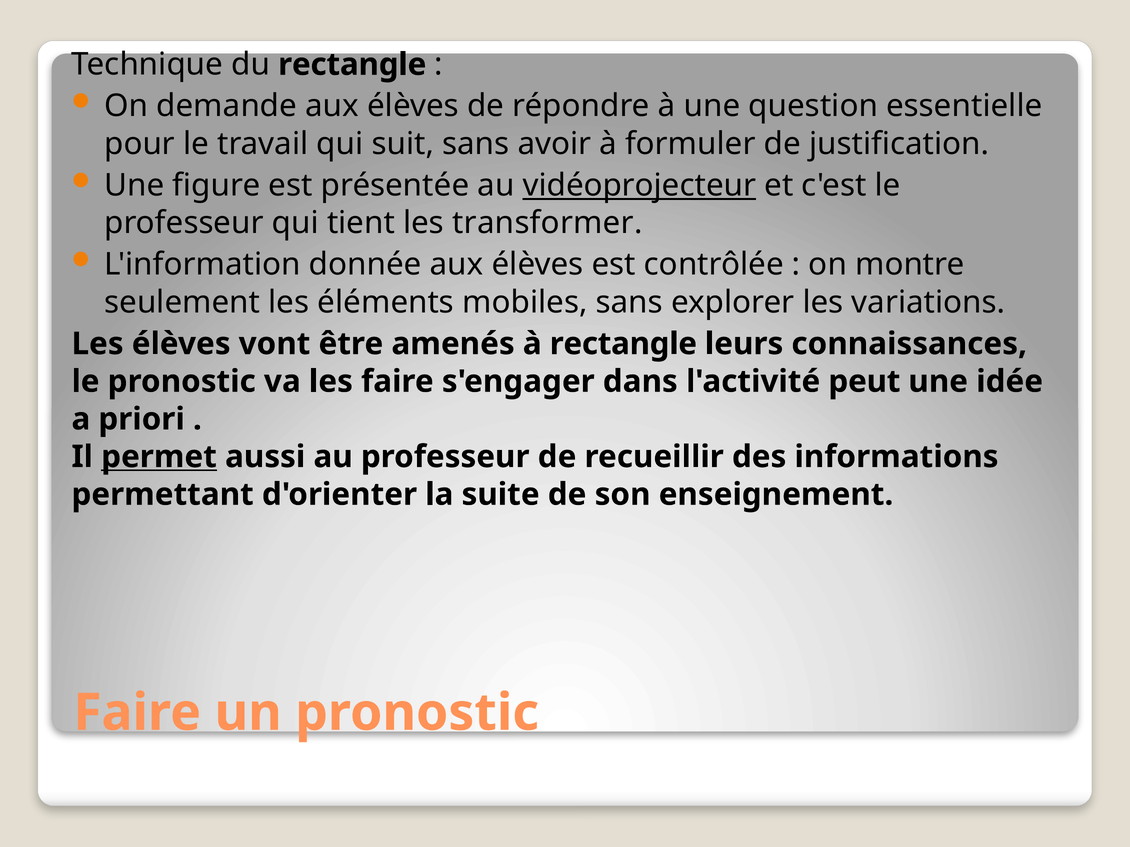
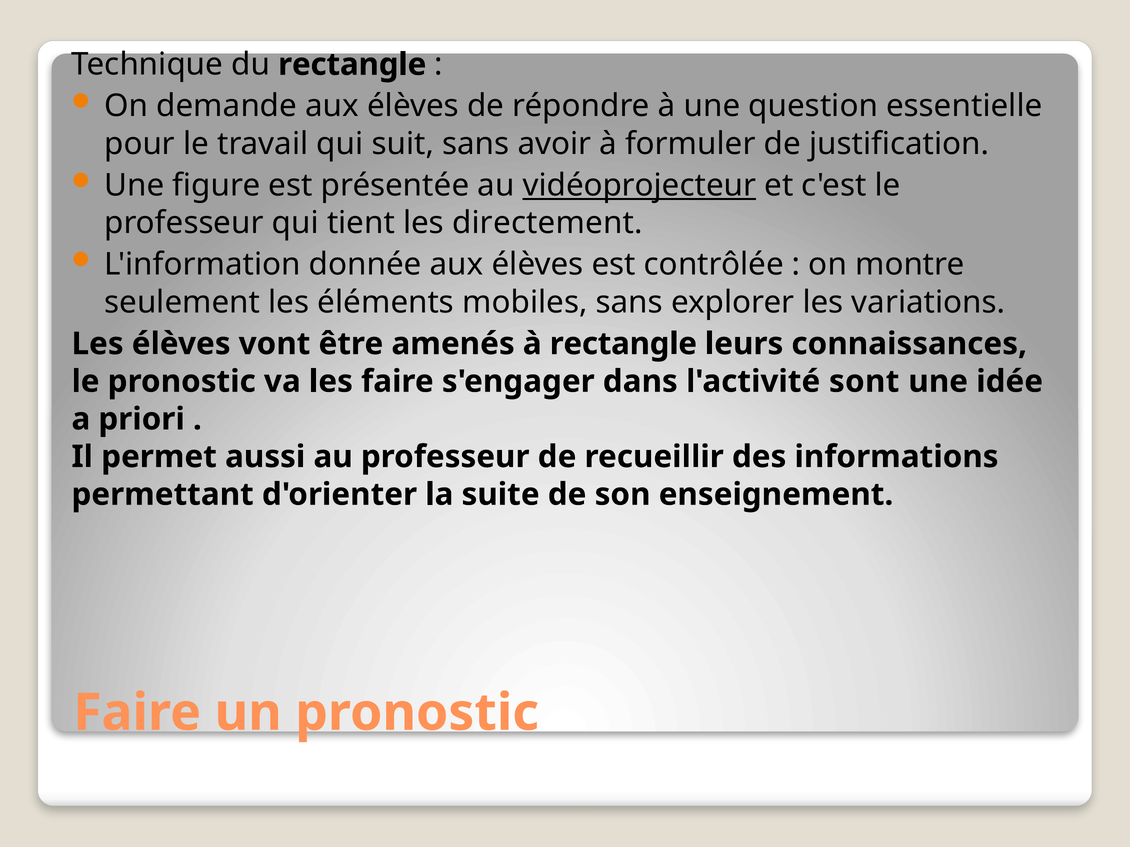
transformer: transformer -> directement (547, 223)
peut: peut -> sont (864, 382)
permet underline: present -> none (159, 457)
